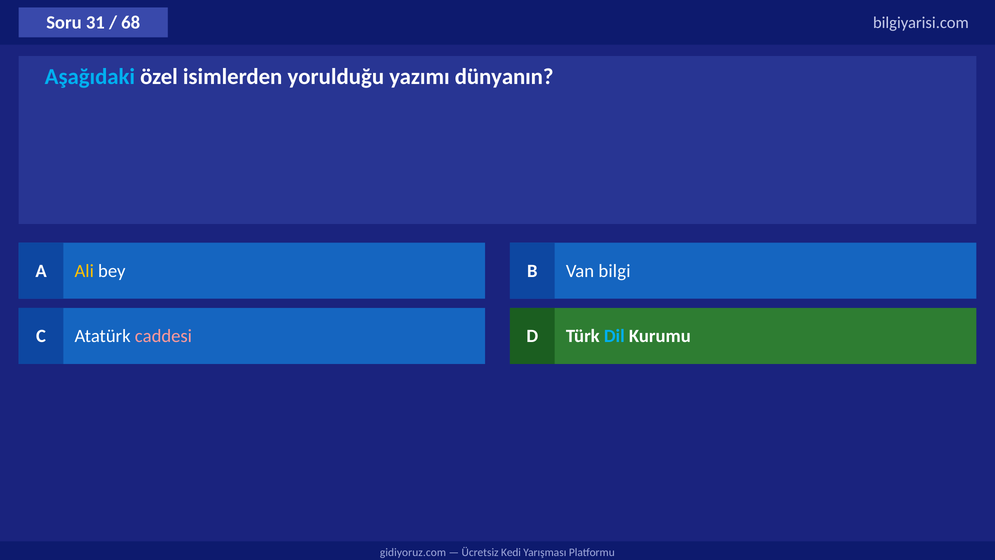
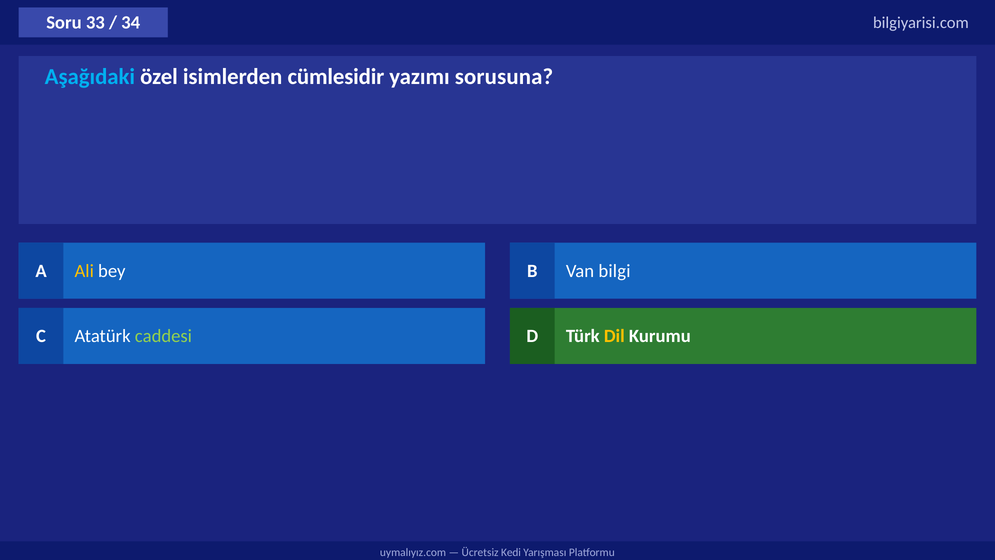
31: 31 -> 33 (95, 23)
68: 68 -> 34 (131, 23)
yorulduğu: yorulduğu -> cümlesidir (336, 77)
dünyanın: dünyanın -> sorusuna (504, 77)
caddesi colour: pink -> light green (163, 336)
Dil colour: light blue -> yellow (614, 336)
gidiyoruz.com: gidiyoruz.com -> uymalıyız.com (413, 552)
